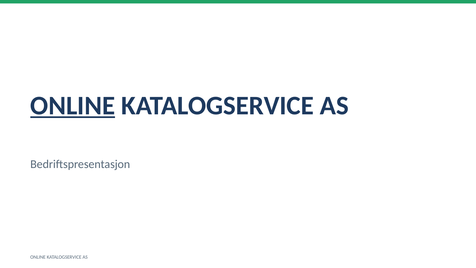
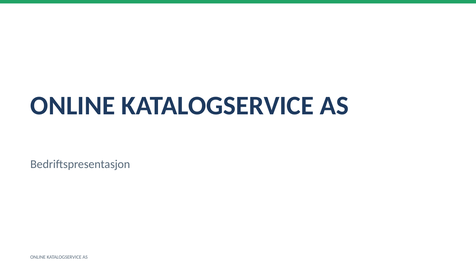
ONLINE underline: present -> none (73, 106)
